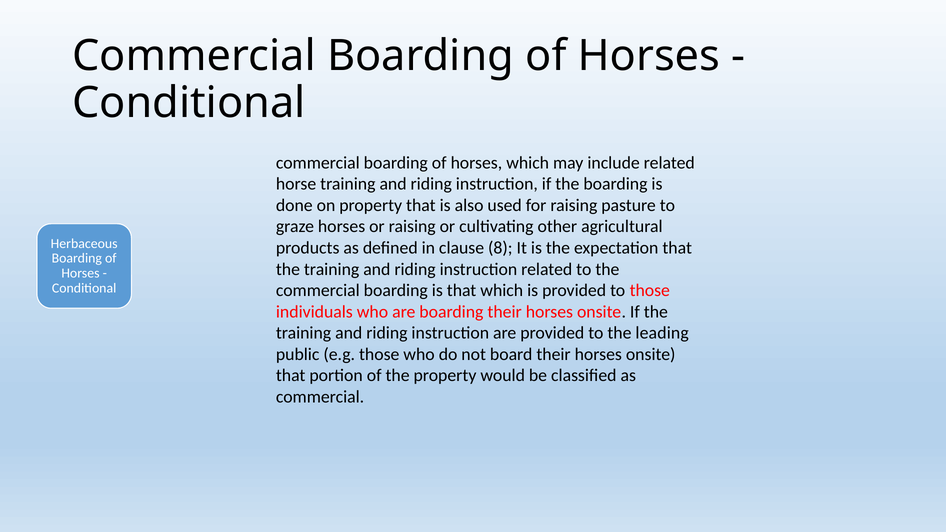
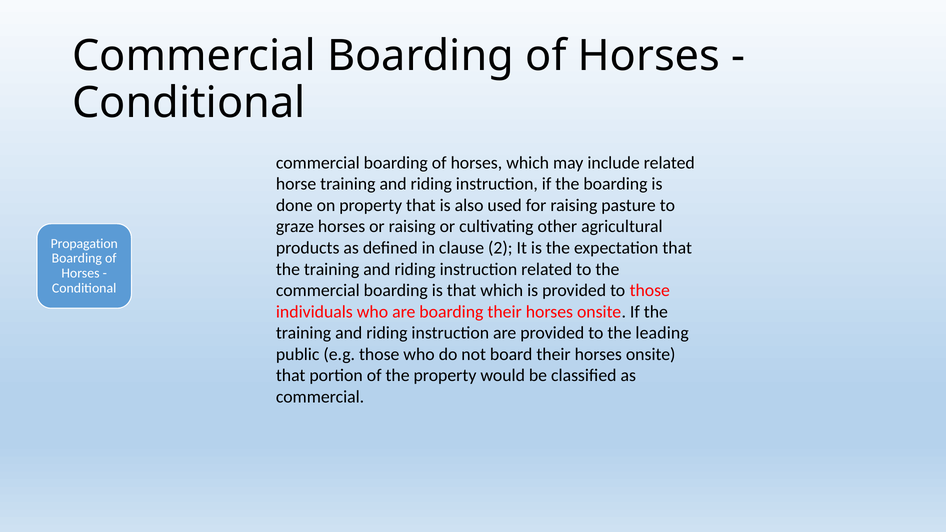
Herbaceous: Herbaceous -> Propagation (84, 244)
8: 8 -> 2 (500, 248)
